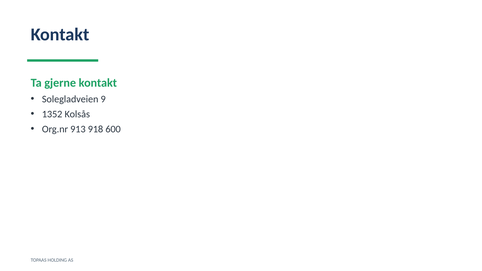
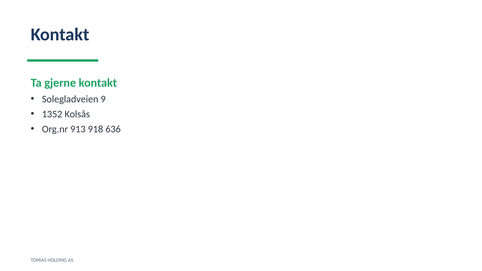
600: 600 -> 636 (113, 129)
